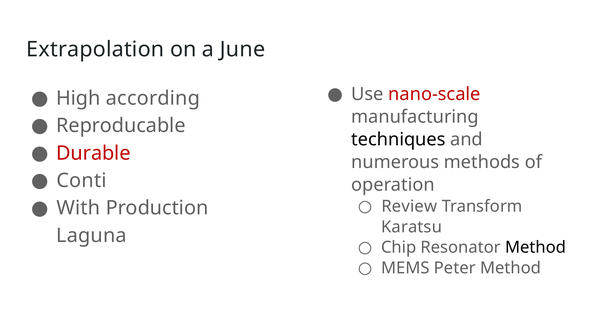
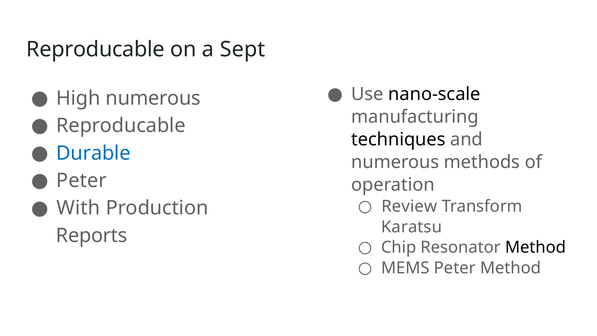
Extrapolation: Extrapolation -> Reproducable (95, 49)
June: June -> Sept (243, 49)
nano-scale colour: red -> black (434, 94)
High according: according -> numerous (153, 98)
Durable colour: red -> blue (93, 153)
Conti: Conti -> Peter (82, 180)
Laguna: Laguna -> Reports (92, 235)
